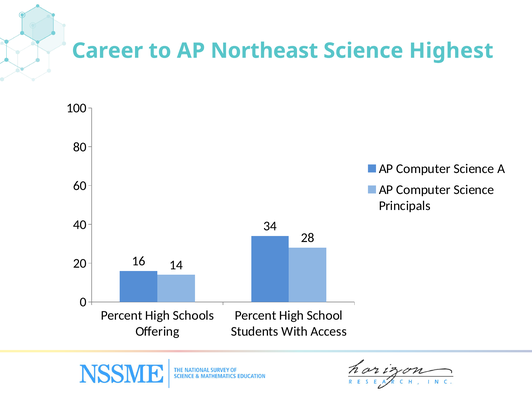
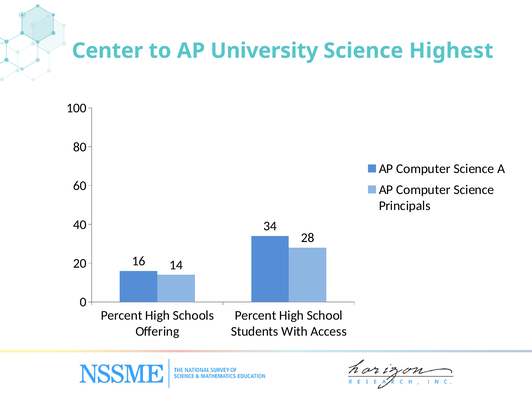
Career: Career -> Center (108, 51)
Northeast: Northeast -> University (264, 51)
